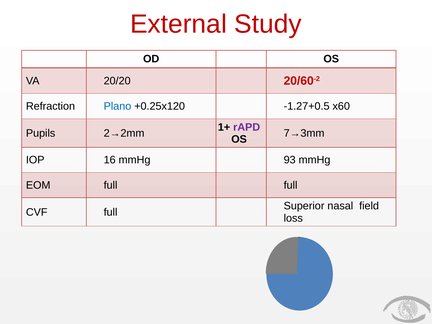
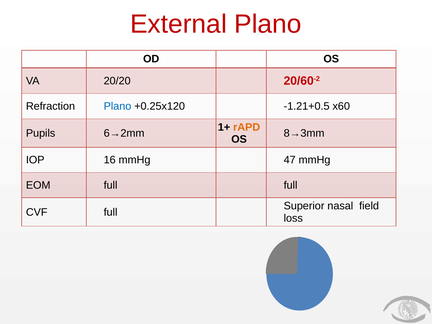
External Study: Study -> Plano (268, 24)
-1.27+0.5: -1.27+0.5 -> -1.21+0.5 (307, 106)
rAPD colour: purple -> orange (247, 127)
2→2mm: 2→2mm -> 6→2mm (124, 133)
7→3mm: 7→3mm -> 8→3mm (304, 133)
93: 93 -> 47 (290, 160)
